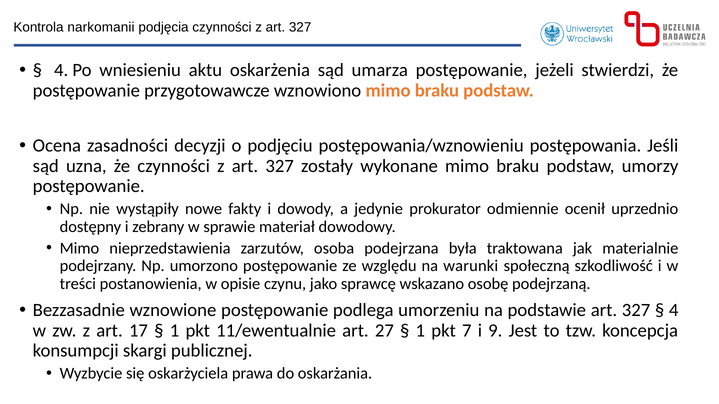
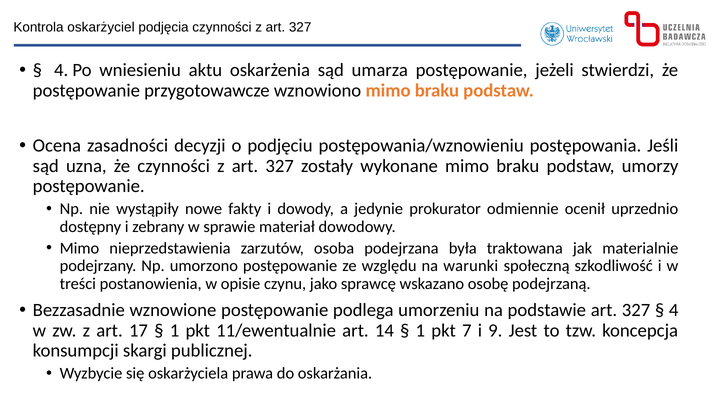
narkomanii: narkomanii -> oskarżyciel (101, 27)
27: 27 -> 14 (384, 331)
